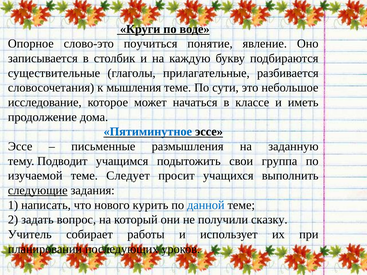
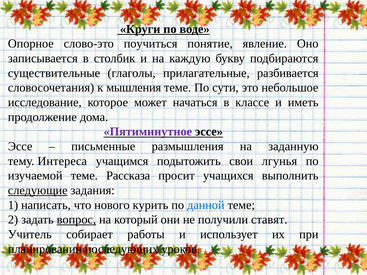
Пятиминутное colour: blue -> purple (148, 132)
Подводит: Подводит -> Интереса (62, 161)
группа: группа -> лгунья (279, 161)
Следует: Следует -> Рассказа (128, 176)
вопрос underline: none -> present (76, 220)
сказку: сказку -> ставят (269, 220)
